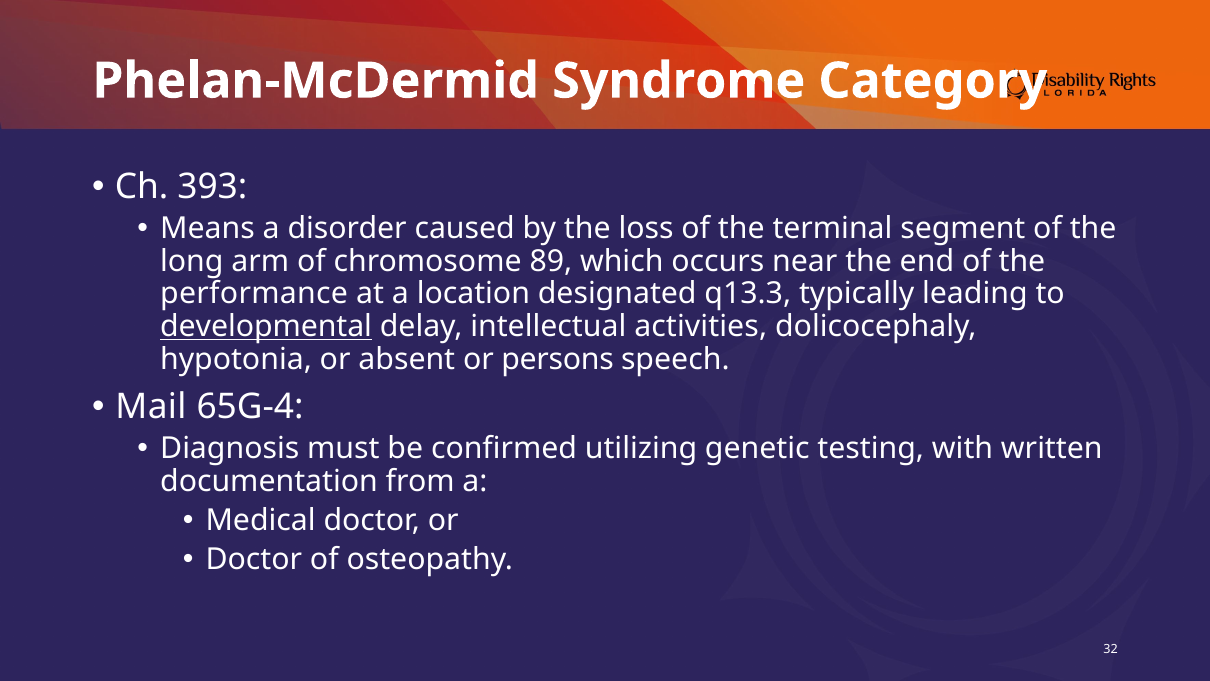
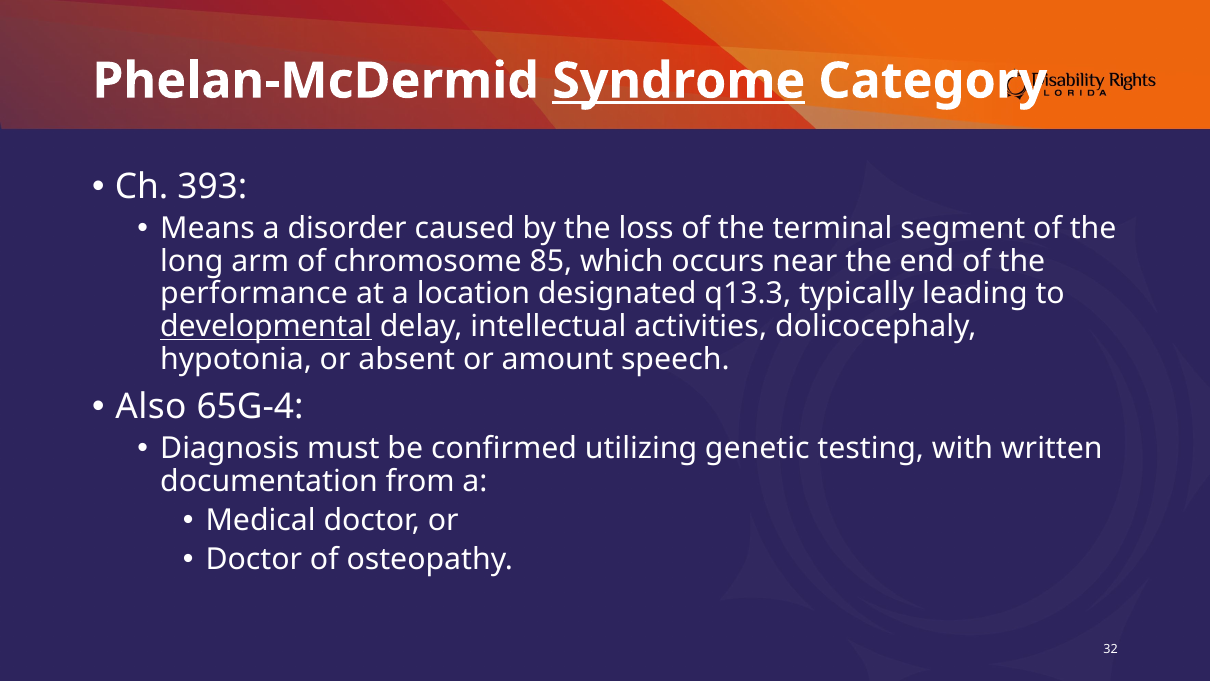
Syndrome underline: none -> present (679, 81)
89: 89 -> 85 (551, 261)
persons: persons -> amount (557, 359)
Mail: Mail -> Also (151, 407)
